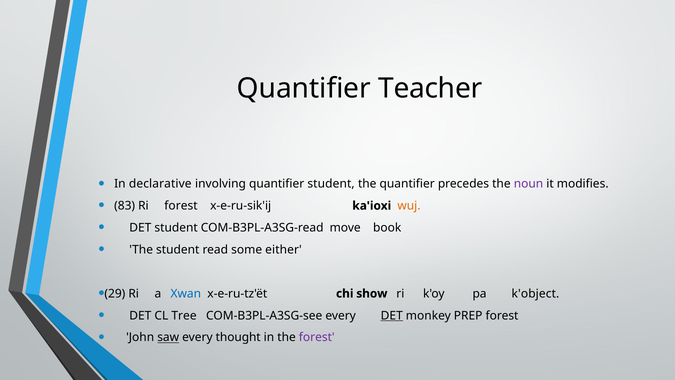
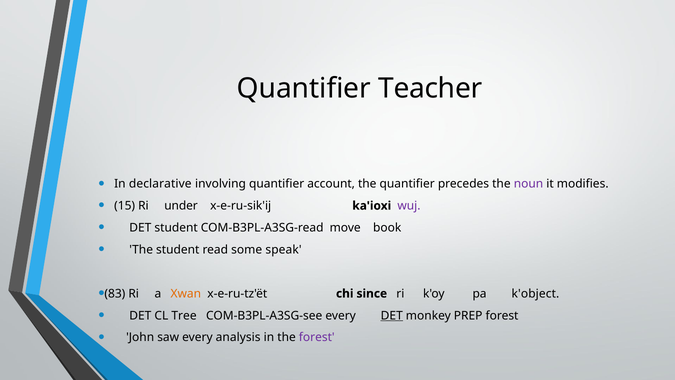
quantifier student: student -> account (331, 184)
83: 83 -> 15 (125, 206)
Ri forest: forest -> under (181, 206)
wuj colour: orange -> purple (409, 206)
either: either -> speak (284, 249)
29: 29 -> 83 (115, 293)
Xwan colour: blue -> orange (186, 293)
show: show -> since (372, 293)
saw underline: present -> none (168, 337)
thought: thought -> analysis (238, 337)
